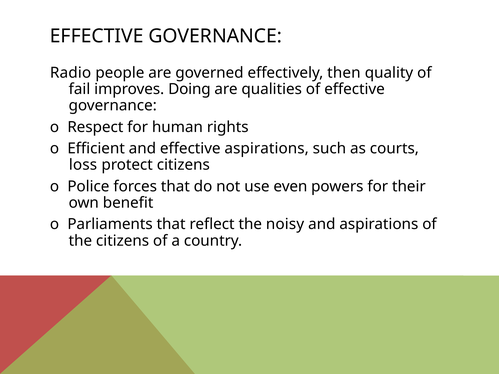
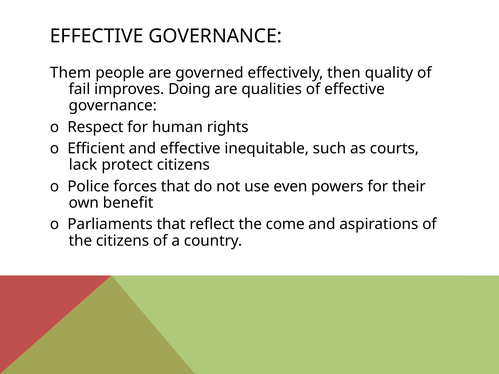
Radio: Radio -> Them (71, 73)
effective aspirations: aspirations -> inequitable (267, 149)
loss: loss -> lack (83, 165)
noisy: noisy -> come (285, 224)
